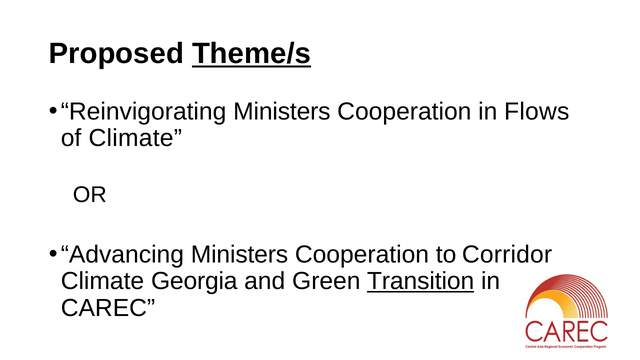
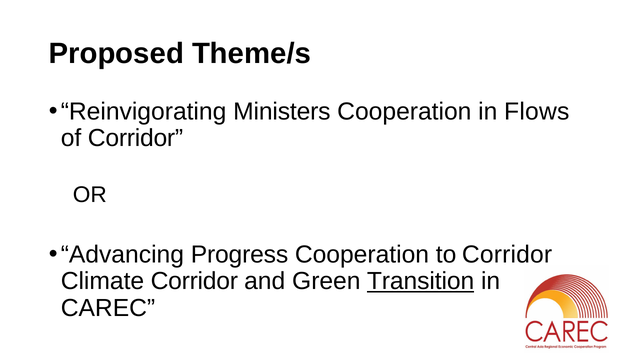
Theme/s underline: present -> none (252, 54)
of Climate: Climate -> Corridor (136, 138)
Ministers: Ministers -> Progress (240, 255)
Climate Georgia: Georgia -> Corridor (194, 281)
